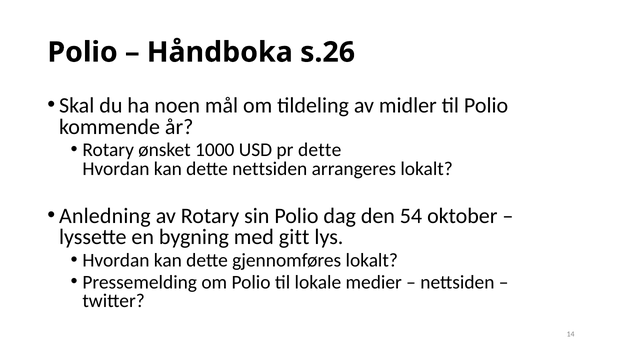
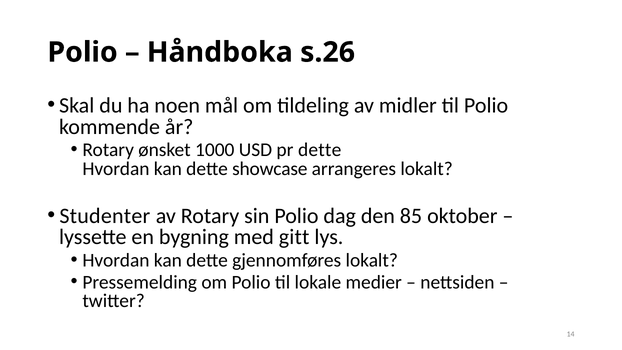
dette nettsiden: nettsiden -> showcase (270, 169)
Anledning: Anledning -> Studenter (105, 216)
54: 54 -> 85 (411, 216)
